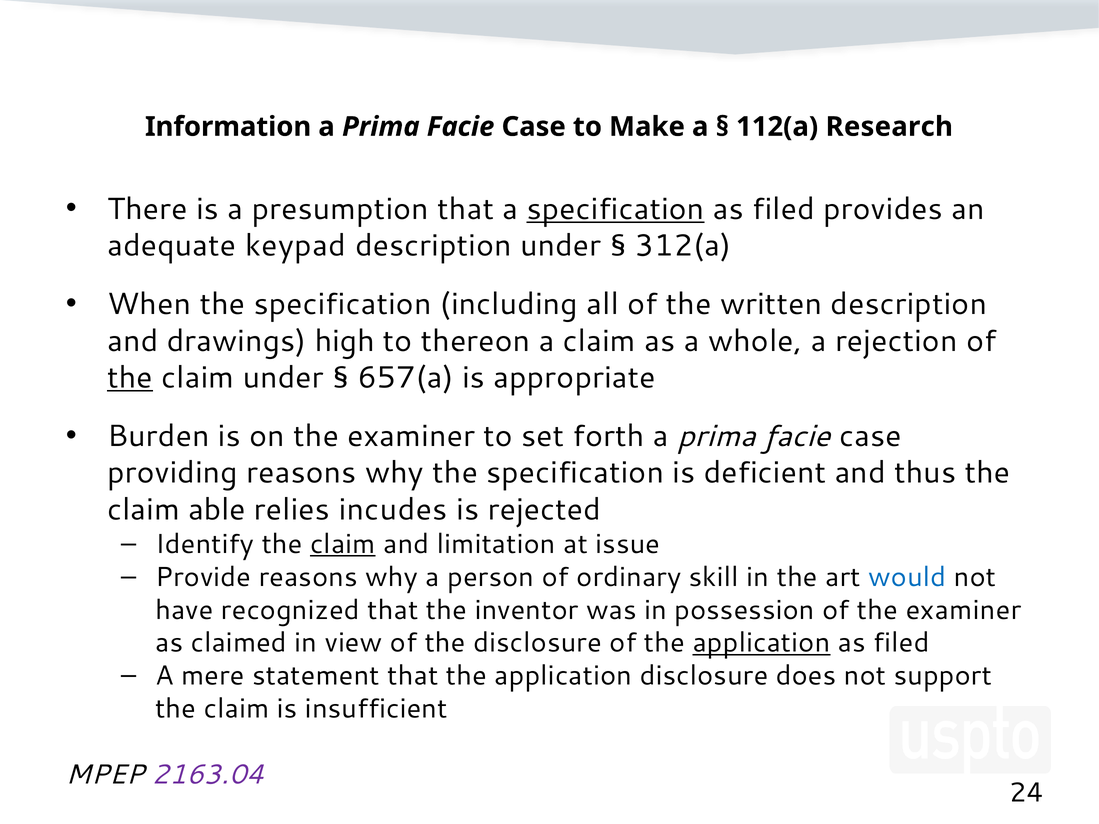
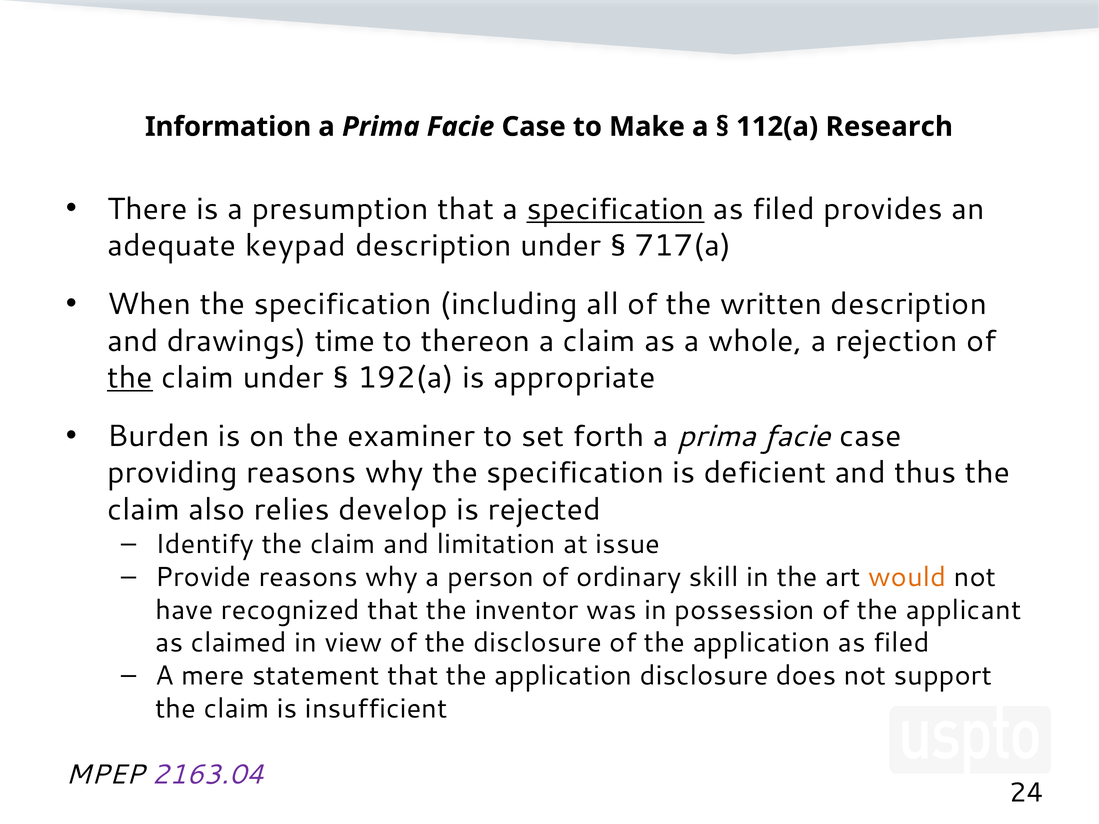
312(a: 312(a -> 717(a (683, 246)
high: high -> time (345, 341)
657(a: 657(a -> 192(a (406, 378)
able: able -> also (217, 510)
incudes: incudes -> develop (393, 510)
claim underline: present -> none (343, 544)
would colour: blue -> orange (907, 577)
of the examiner: examiner -> applicant (963, 610)
application underline: present -> none (762, 643)
